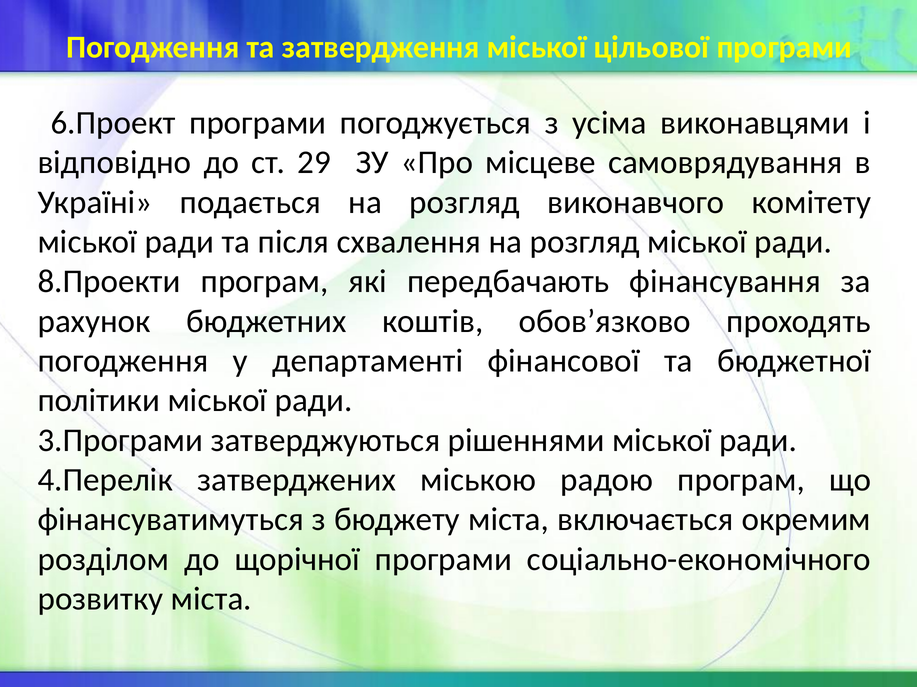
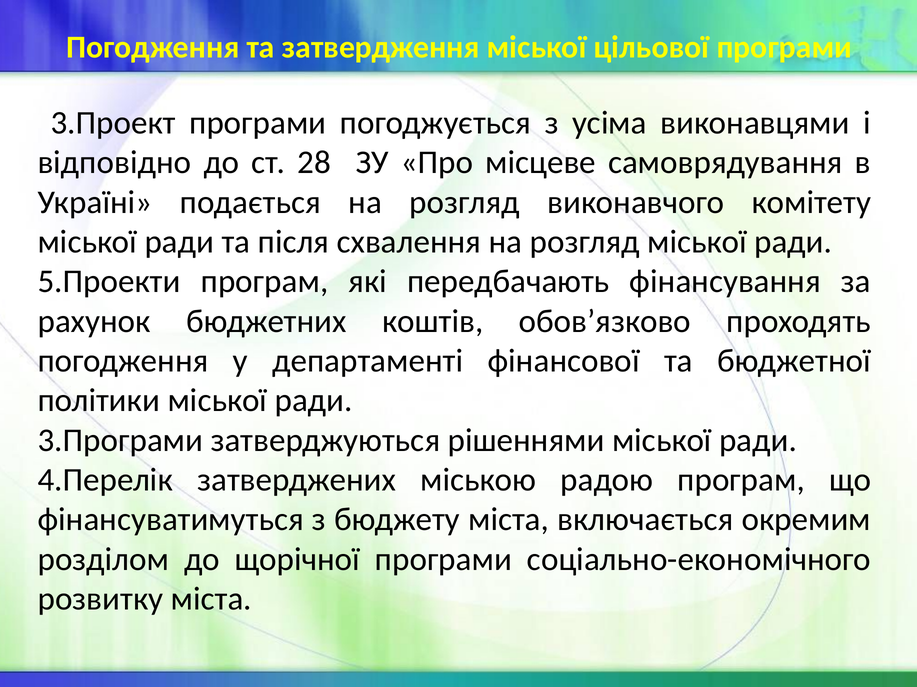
6.Проект: 6.Проект -> 3.Проект (113, 123)
29: 29 -> 28 (314, 163)
8.Проекти: 8.Проекти -> 5.Проекти (109, 282)
